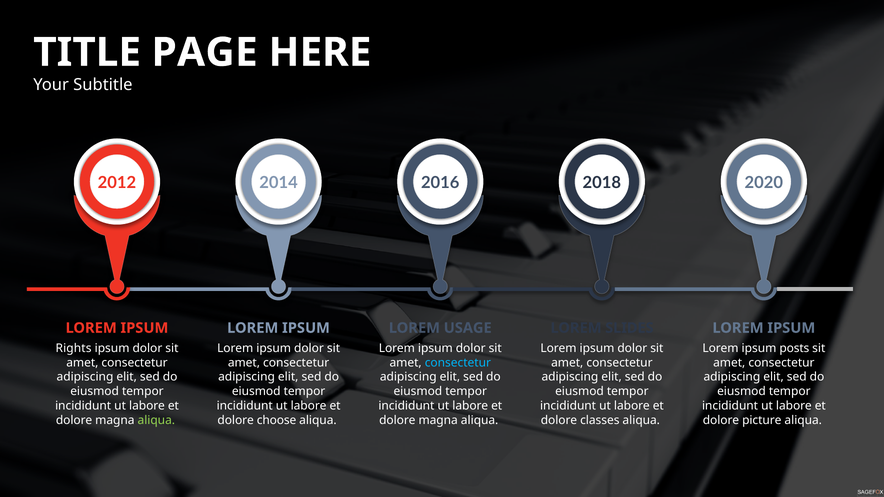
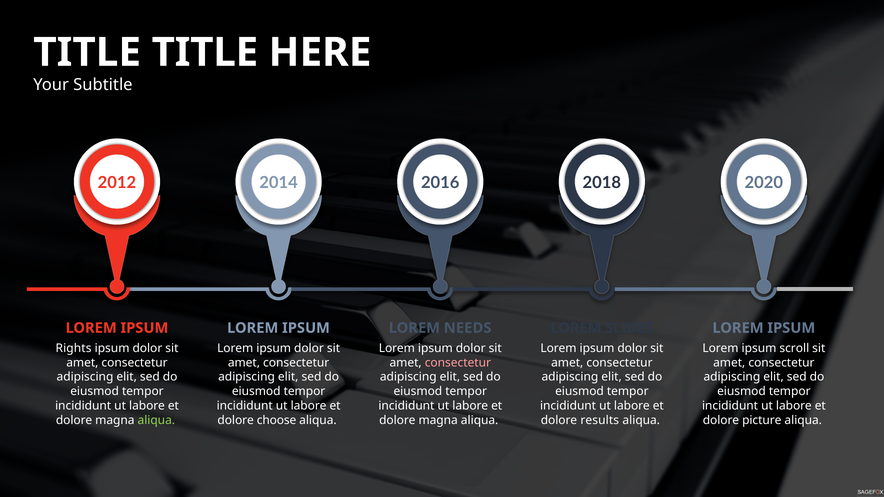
PAGE: PAGE -> TITLE (205, 52)
USAGE: USAGE -> NEEDS (468, 328)
posts: posts -> scroll (794, 348)
consectetur colour: light blue -> pink (458, 363)
classes: classes -> results (600, 420)
